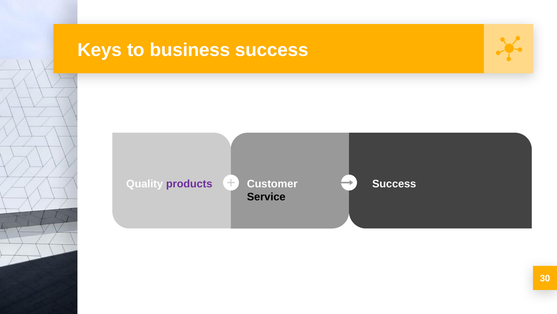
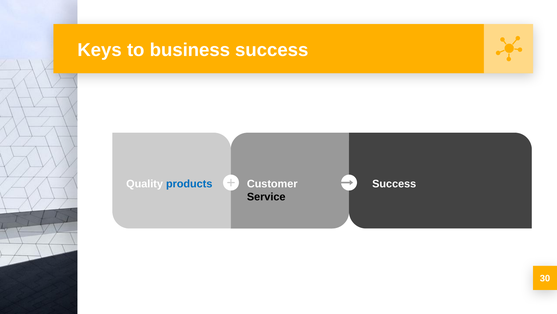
products colour: purple -> blue (189, 183)
